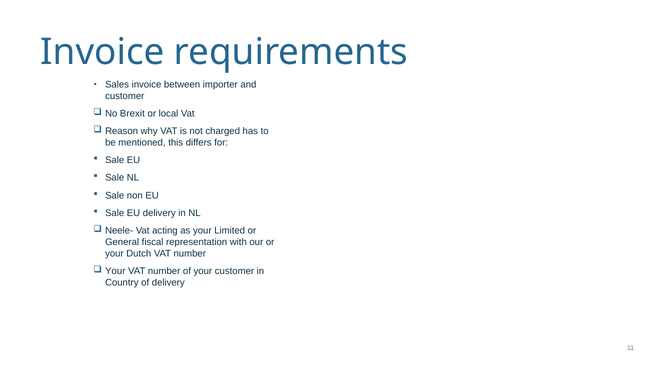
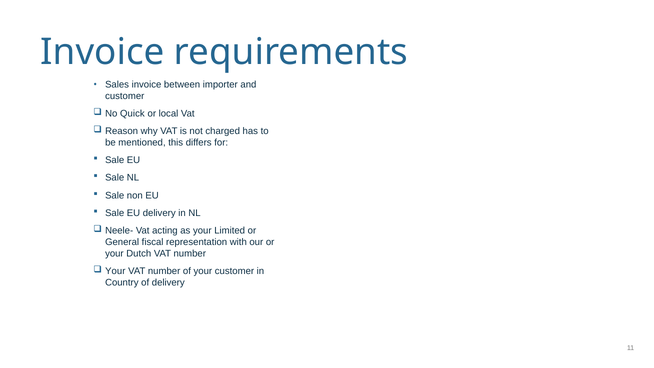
Brexit: Brexit -> Quick (132, 114)
